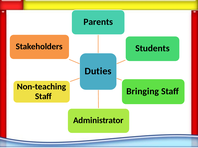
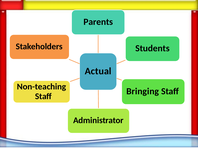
Duties: Duties -> Actual (98, 71)
